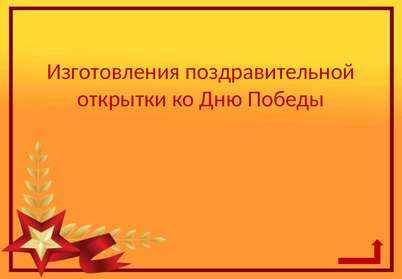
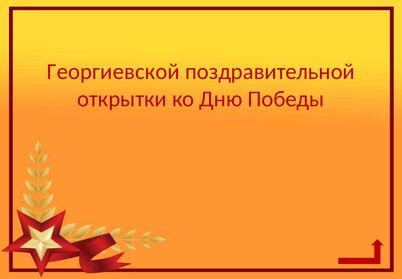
Изготовления: Изготовления -> Георгиевской (113, 72)
